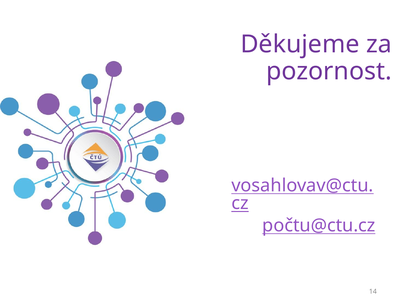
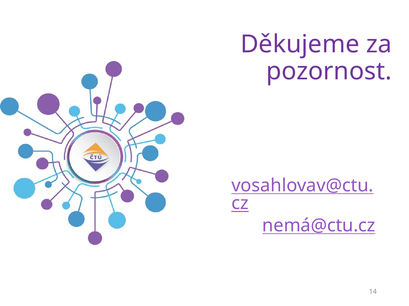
počtu@ctu.cz: počtu@ctu.cz -> nemá@ctu.cz (319, 226)
